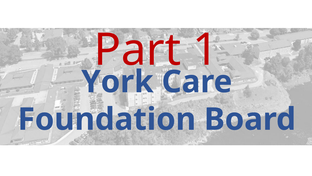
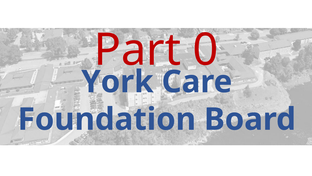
1: 1 -> 0 (206, 50)
